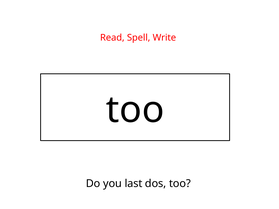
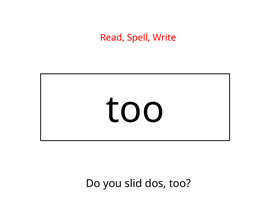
last: last -> slid (133, 184)
